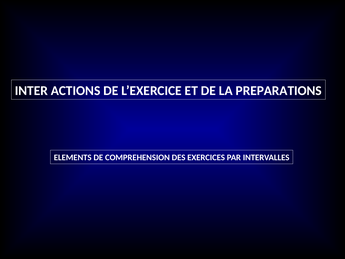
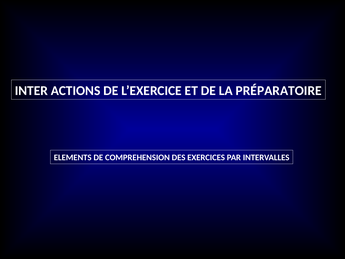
PREPARATIONS: PREPARATIONS -> PRÉPARATOIRE (279, 91)
